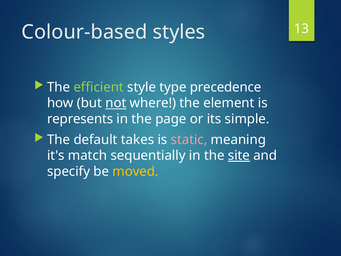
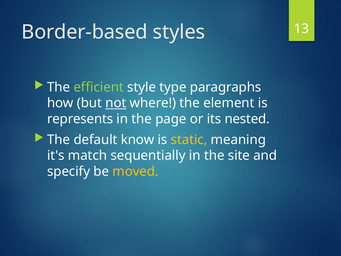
Colour-based: Colour-based -> Border-based (85, 32)
precedence: precedence -> paragraphs (226, 87)
simple: simple -> nested (247, 119)
takes: takes -> know (138, 140)
static colour: pink -> yellow (189, 140)
site underline: present -> none (239, 155)
